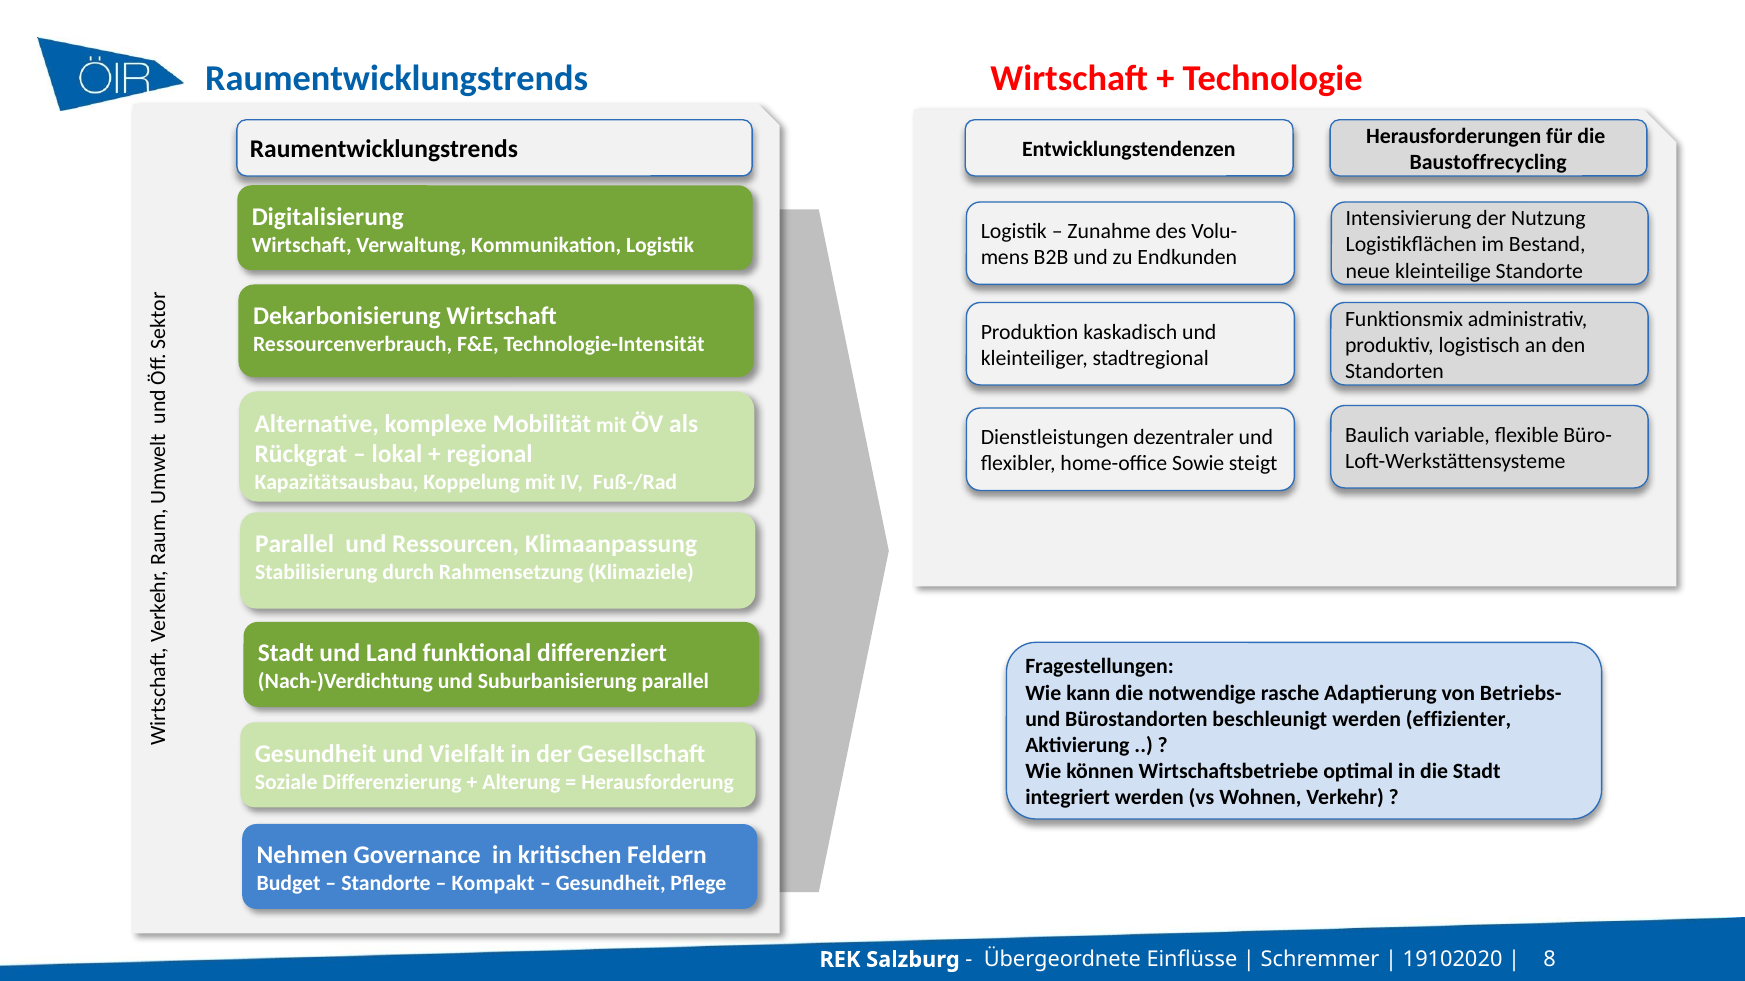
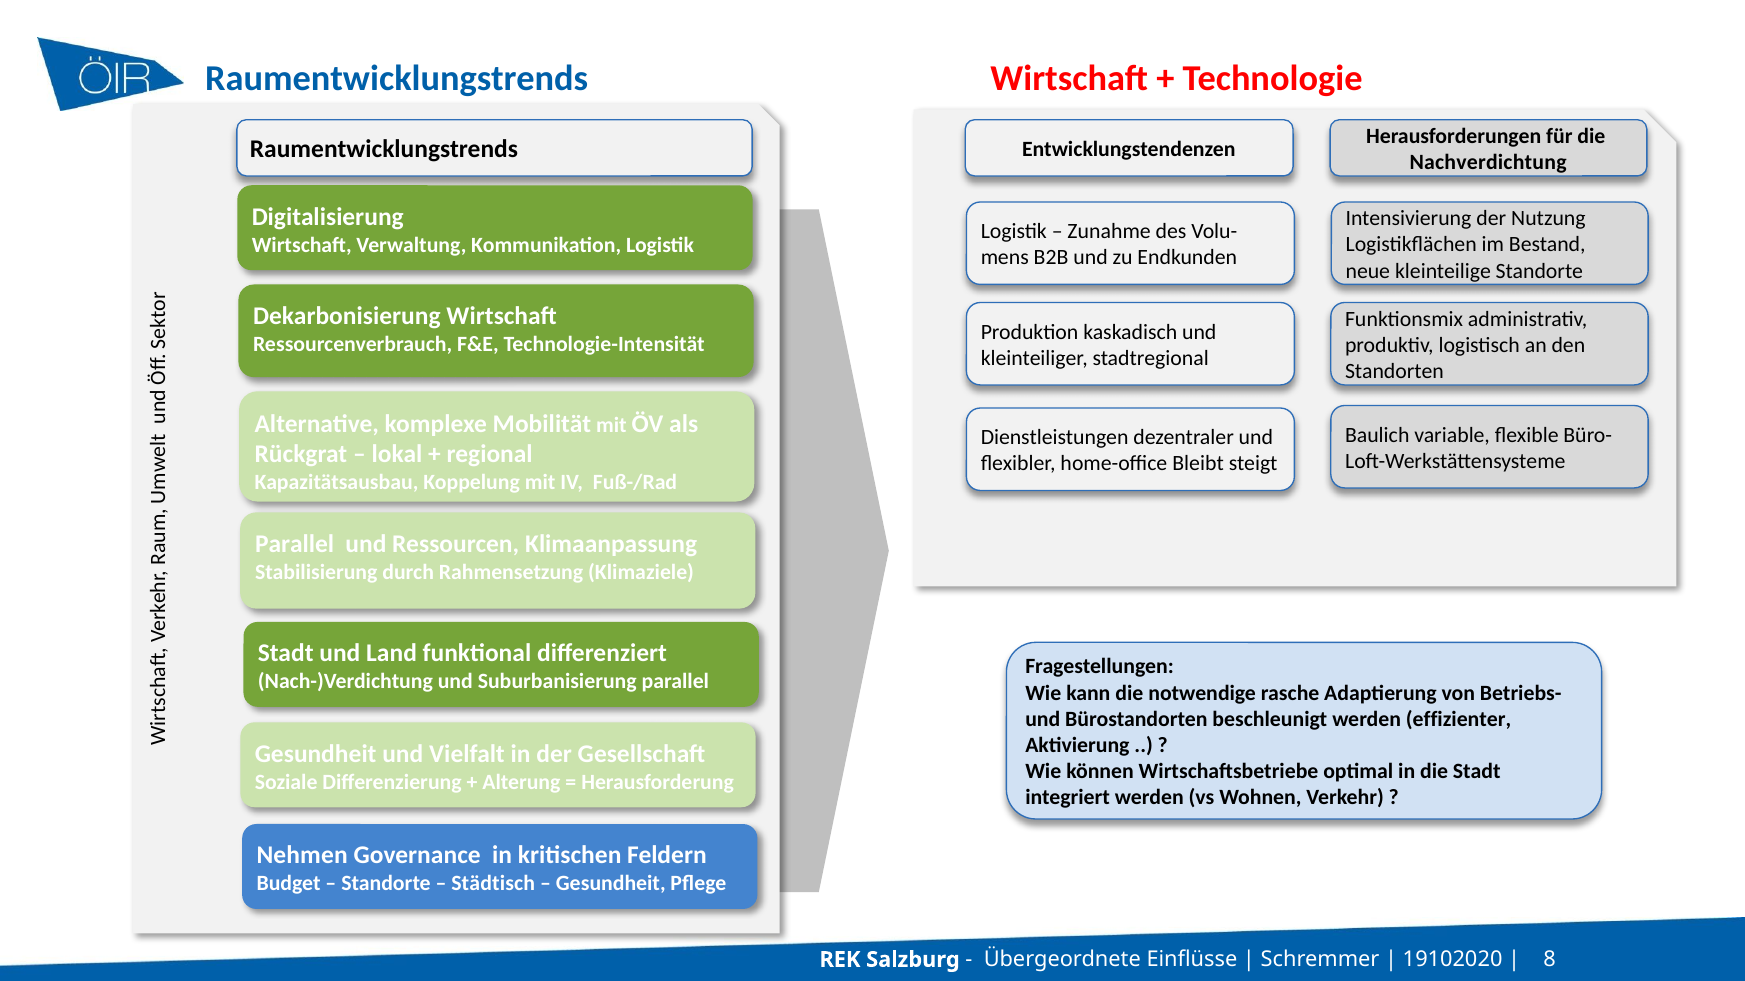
Baustoffrecycling: Baustoffrecycling -> Nachverdichtung (1488, 162)
Sowie: Sowie -> Bleibt (1198, 464)
Kompakt: Kompakt -> Städtisch (493, 884)
